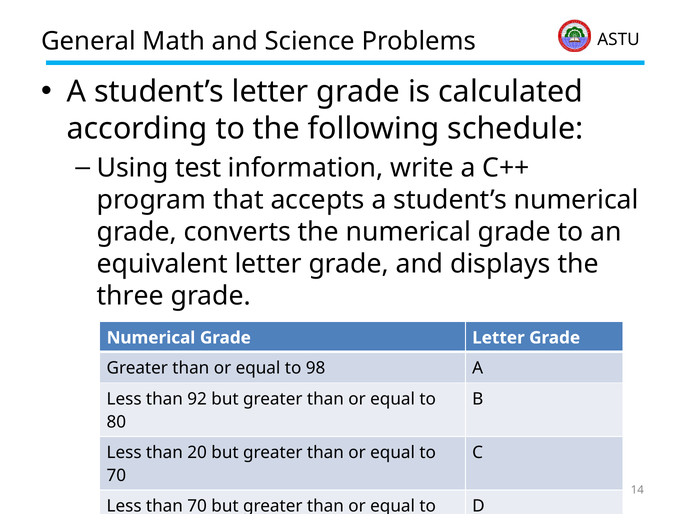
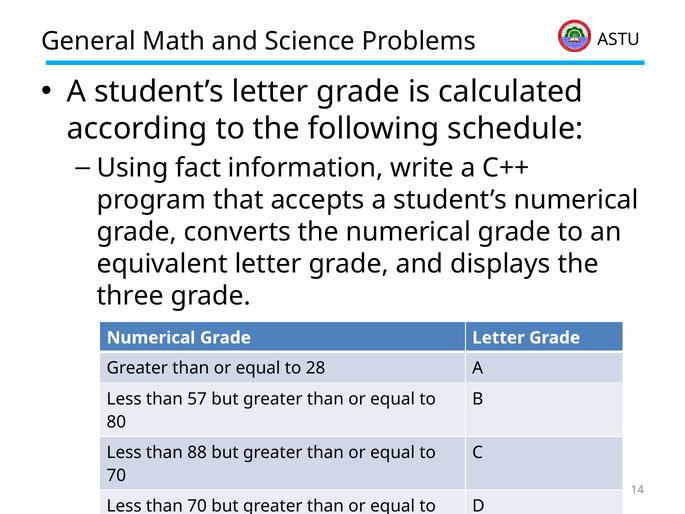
test: test -> fact (198, 168)
98: 98 -> 28 (316, 368)
92: 92 -> 57 (197, 399)
20: 20 -> 88 (197, 452)
